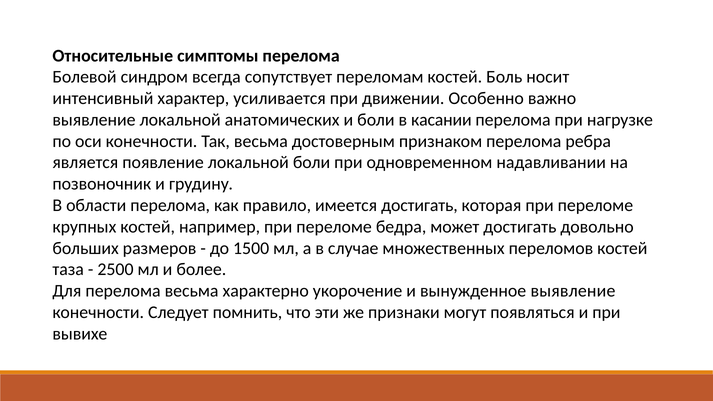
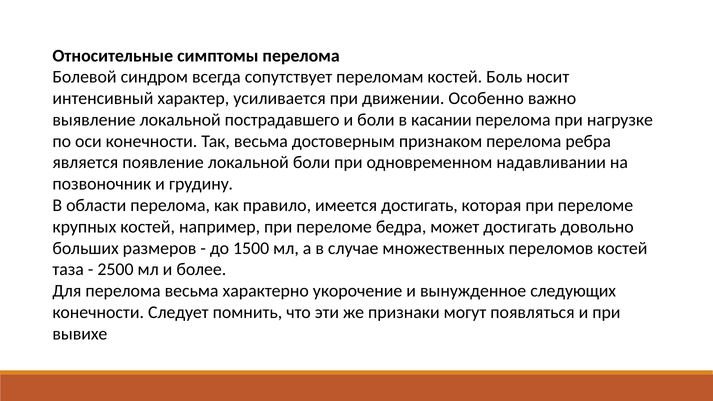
анатомических: анатомических -> пострадавшего (282, 120)
вынужденное выявление: выявление -> следующих (573, 291)
